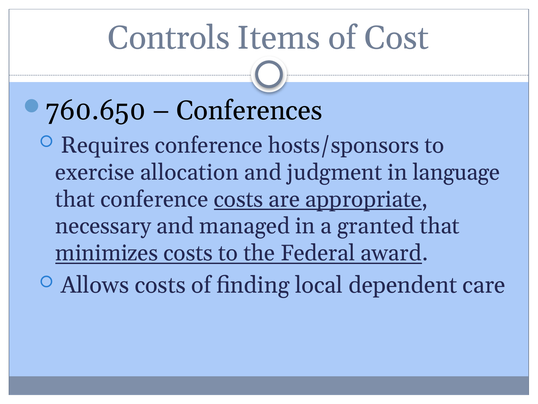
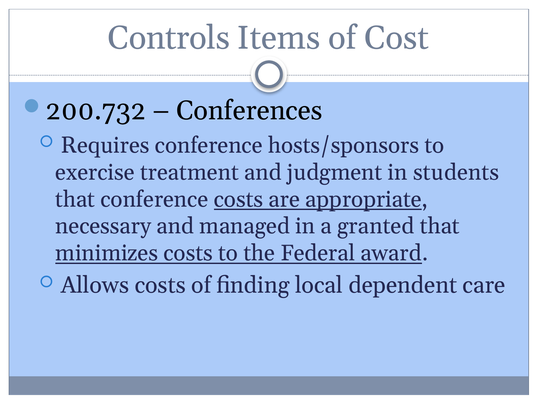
760.650: 760.650 -> 200.732 (96, 111)
allocation: allocation -> treatment (189, 172)
language: language -> students (456, 172)
